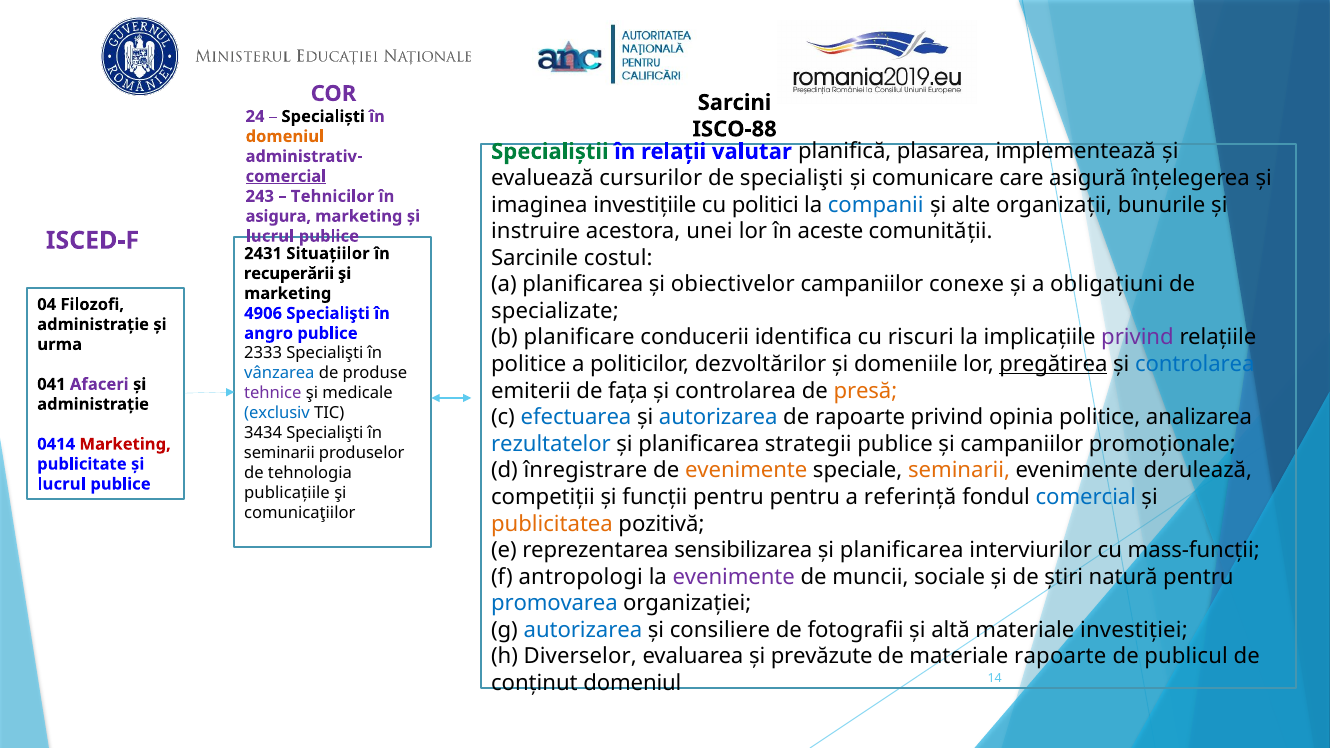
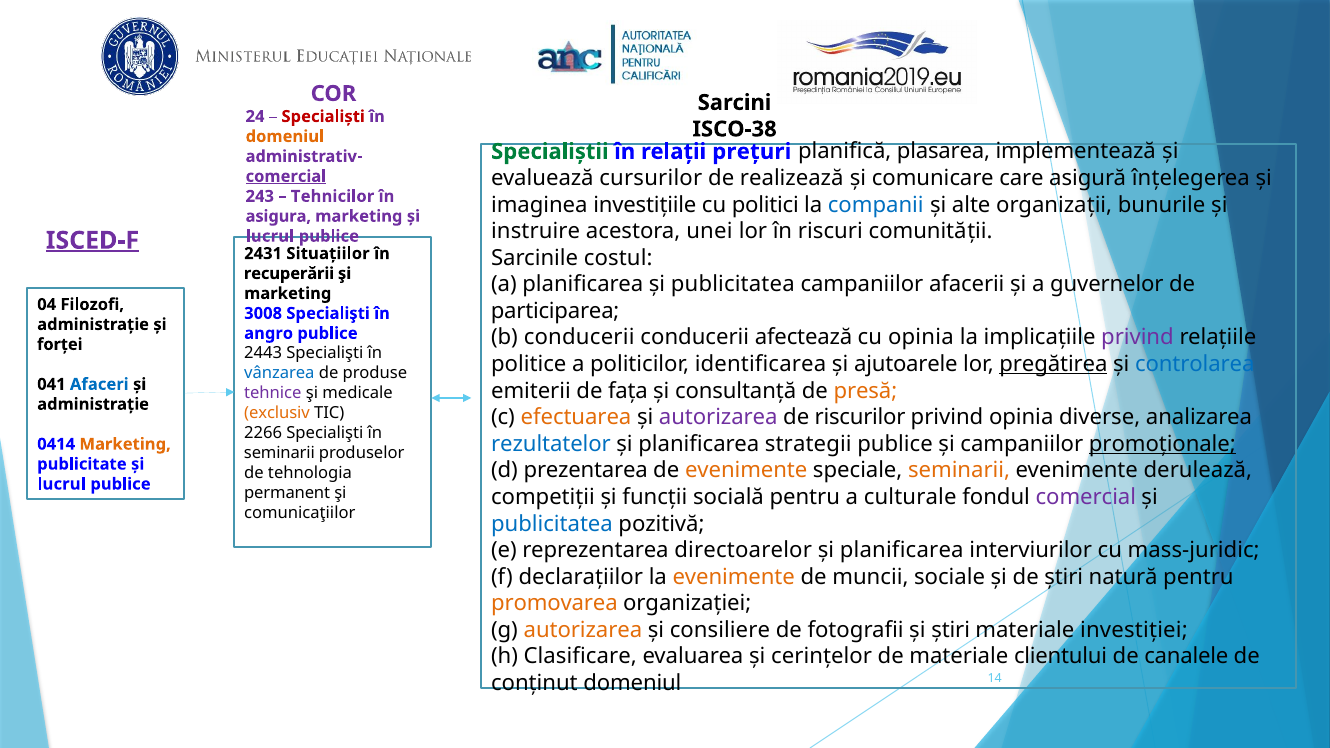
Specialişti colour: black -> red (323, 117)
ISCO-88: ISCO-88 -> ISCO-38 (735, 129)
valutar: valutar -> prețuri (752, 152)
de specialişti: specialişti -> realizează (792, 178)
aceste: aceste -> riscuri (830, 231)
ISCED-F underline: none -> present (92, 241)
planificarea și obiectivelor: obiectivelor -> publicitatea (733, 285)
conexe: conexe -> afacerii (967, 285)
obligațiuni: obligațiuni -> guvernelor (1107, 285)
specializate: specializate -> participarea (555, 311)
4906: 4906 -> 3008 (263, 313)
b planificare: planificare -> conducerii (579, 338)
identifica: identifica -> afectează (804, 338)
cu riscuri: riscuri -> opinia (921, 338)
urma: urma -> forței (60, 344)
2333: 2333 -> 2443 (263, 353)
dezvoltărilor: dezvoltărilor -> identificarea (760, 364)
domeniile: domeniile -> ajutoarele (906, 364)
Afaceri colour: purple -> blue (99, 384)
controlarea: controlarea -> consultanță (736, 391)
exclusiv colour: blue -> orange (277, 413)
efectuarea colour: blue -> orange (576, 417)
autorizarea colour: blue -> purple (718, 417)
de rapoarte: rapoarte -> riscurilor (860, 417)
opinia politice: politice -> diverse (1100, 417)
3434: 3434 -> 2266 (263, 433)
promoționale underline: none -> present (1162, 444)
Marketing colour: red -> orange (125, 444)
înregistrare: înregistrare -> prezentarea (586, 471)
publicațiile: publicațiile -> permanent (287, 493)
funcții pentru: pentru -> socială (728, 497)
referință: referință -> culturale (910, 497)
comercial colour: blue -> purple (1086, 497)
publicitatea colour: orange -> blue (552, 524)
sensibilizarea: sensibilizarea -> directoarelor (743, 550)
mass-funcții: mass-funcții -> mass-juridic (1194, 550)
antropologi: antropologi -> declarațiilor (581, 577)
evenimente colour: purple -> orange (734, 577)
promovarea colour: blue -> orange (554, 604)
autorizarea colour: blue -> orange (583, 630)
și altă: altă -> știri (951, 630)
Diverselor: Diverselor -> Clasificare (580, 657)
prevăzute: prevăzute -> cerințelor (822, 657)
materiale rapoarte: rapoarte -> clientului (1061, 657)
publicul: publicul -> canalele (1186, 657)
